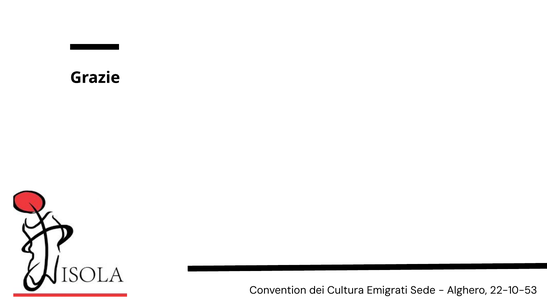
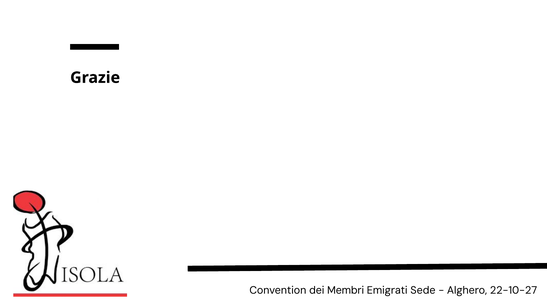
Cultura: Cultura -> Membri (346, 290)
22-10-53: 22-10-53 -> 22-10-27 (513, 290)
